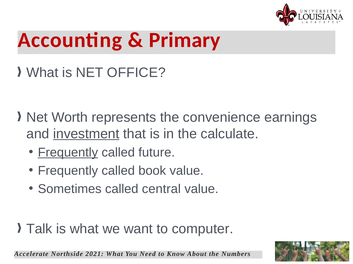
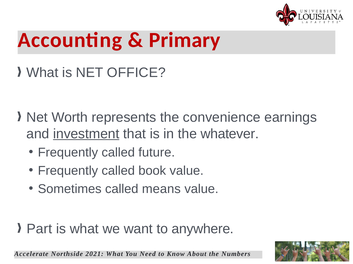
calculate: calculate -> whatever (230, 134)
Frequently underline: present -> none (68, 153)
central: central -> means (161, 189)
Talk: Talk -> Part (39, 229)
computer: computer -> anywhere (203, 229)
